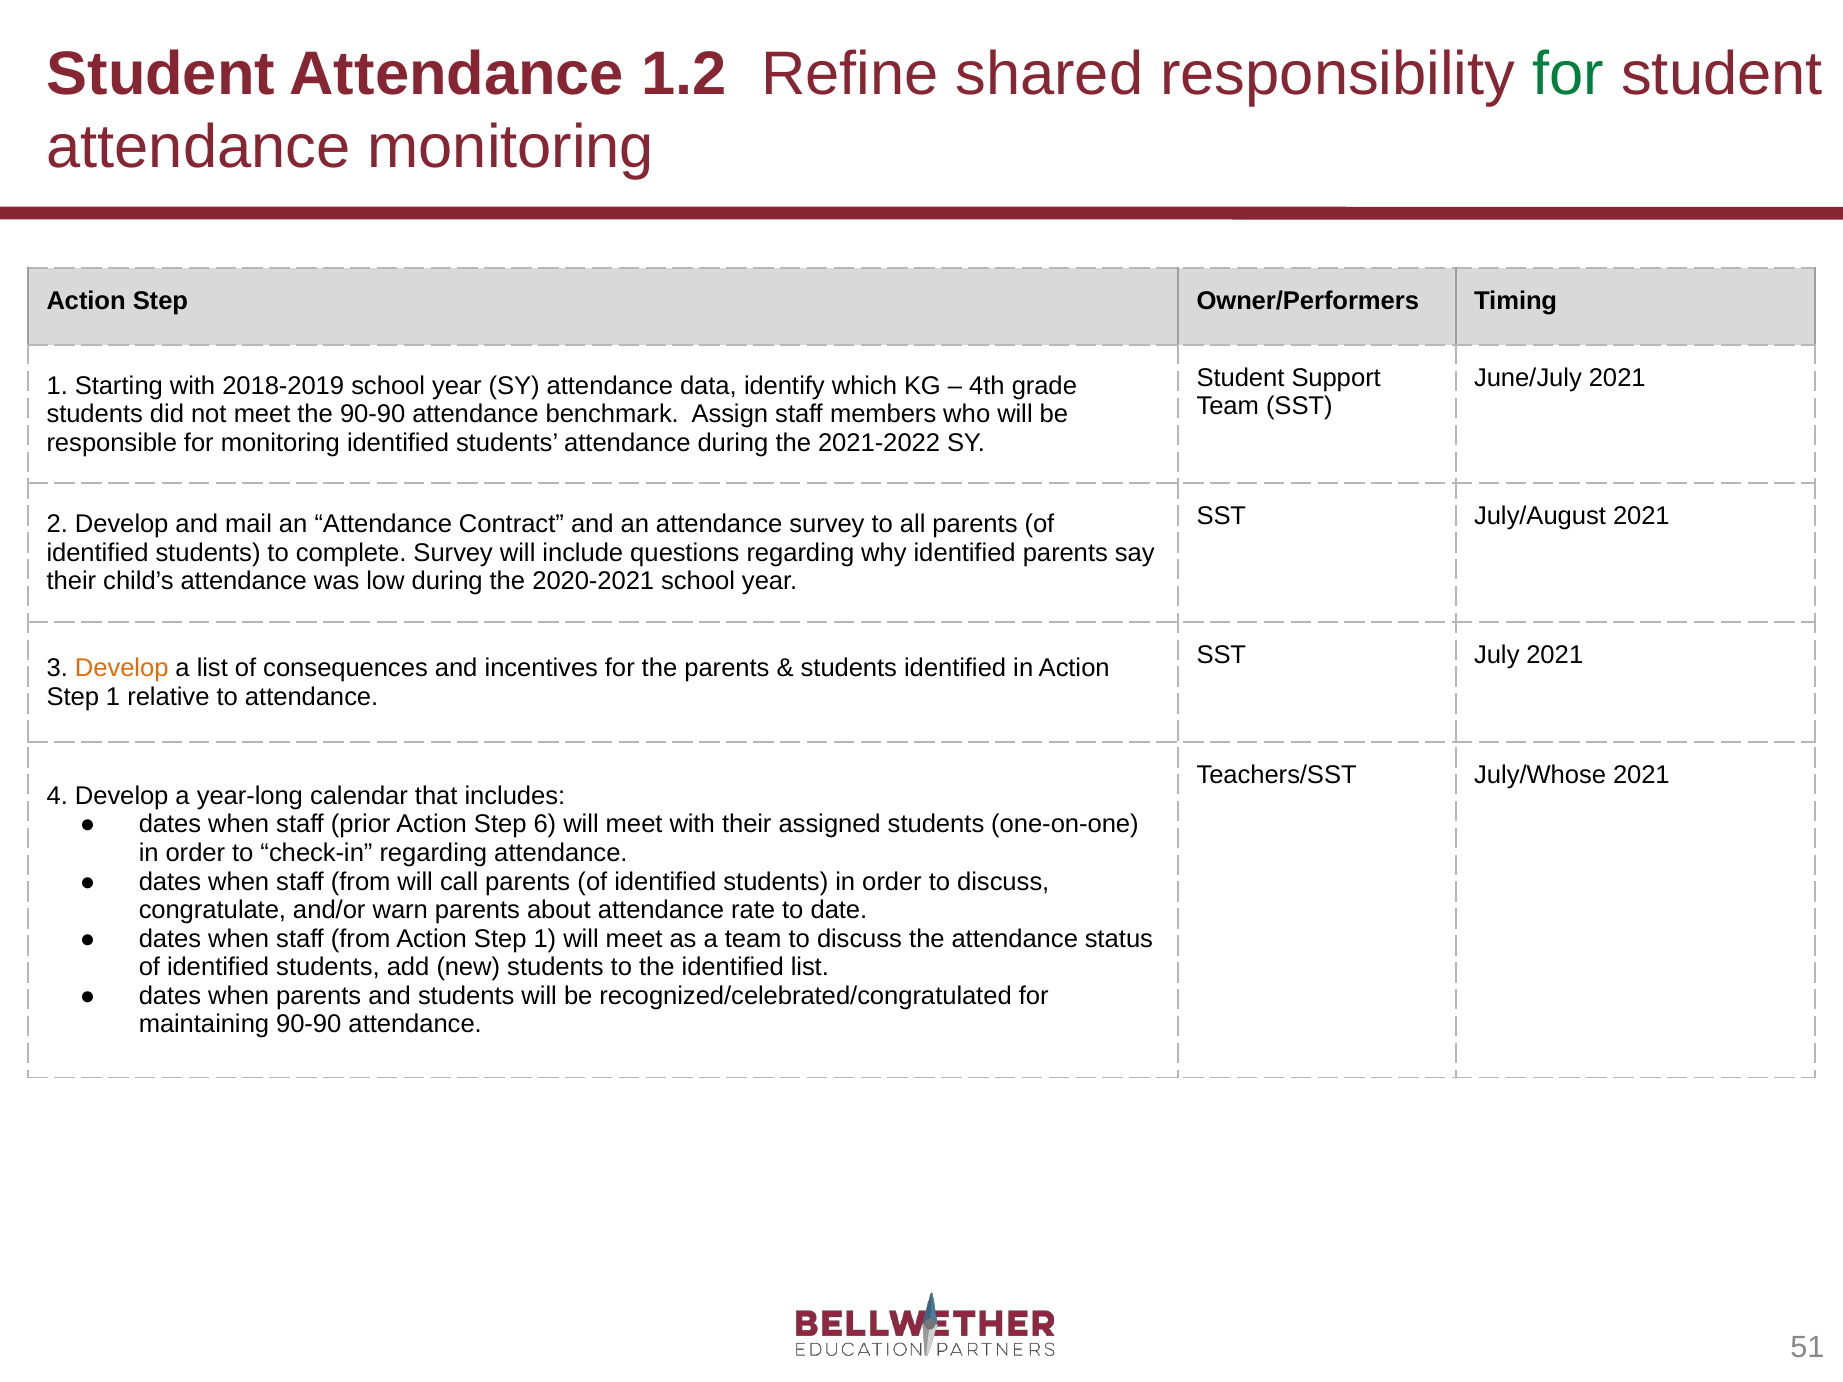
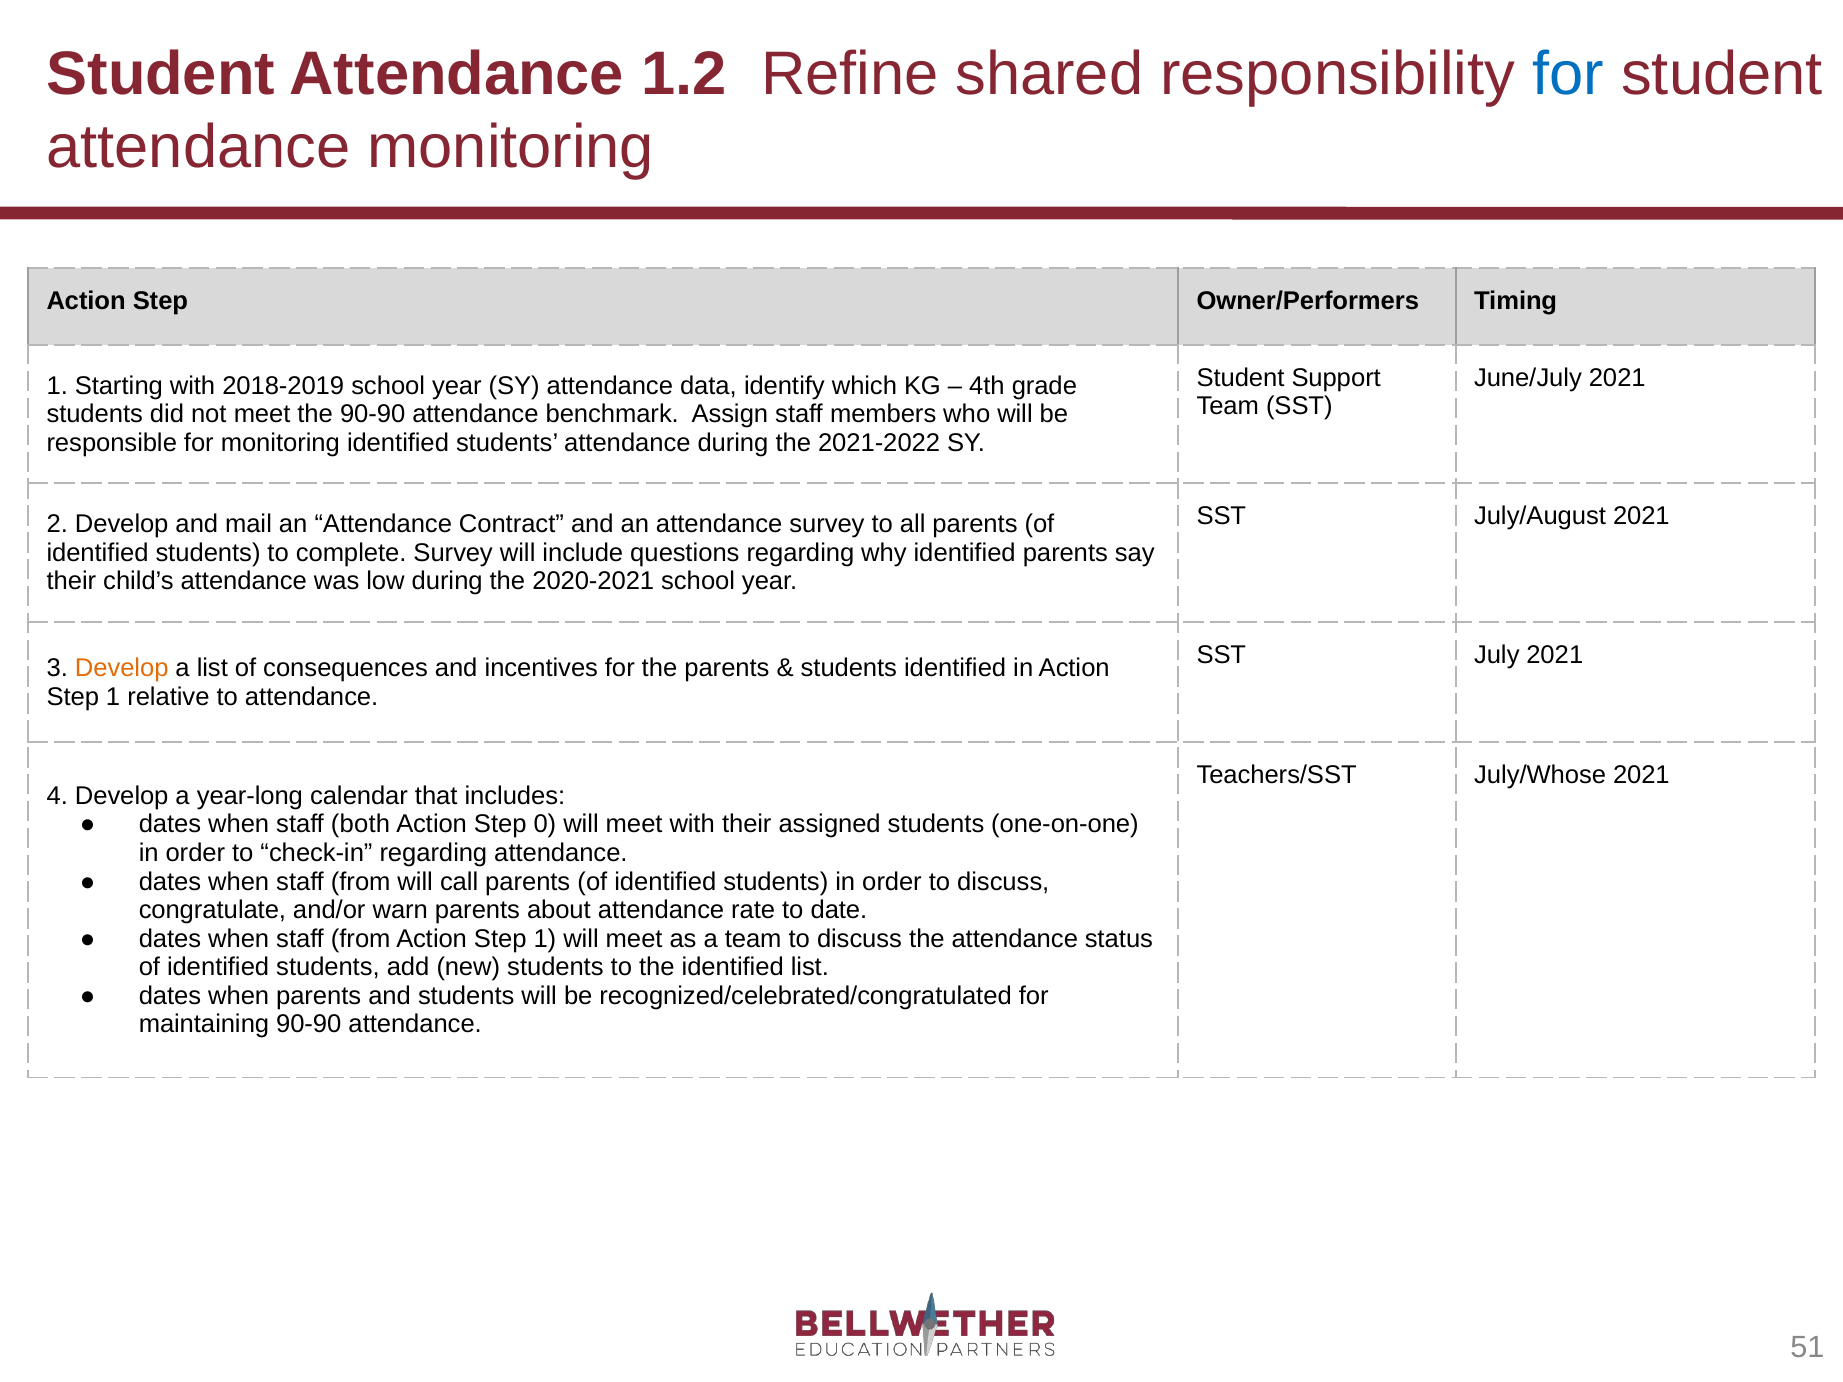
for colour: green -> blue (1568, 74)
prior: prior -> both (361, 825)
6: 6 -> 0 (545, 825)
